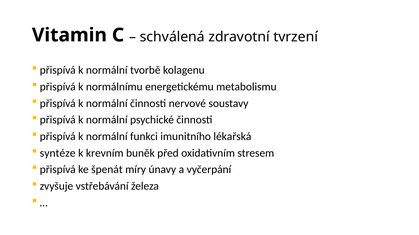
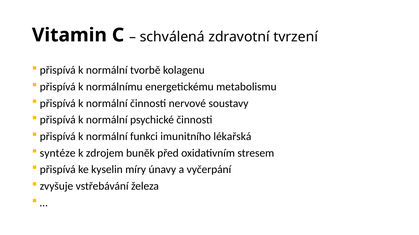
krevním: krevním -> zdrojem (105, 153)
špenát: špenát -> kyselin (107, 170)
